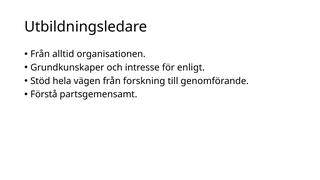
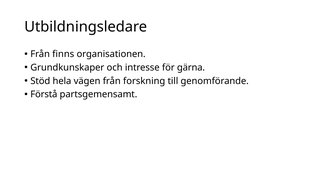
alltid: alltid -> finns (63, 54)
enligt: enligt -> gärna (191, 68)
